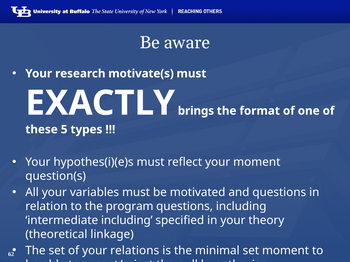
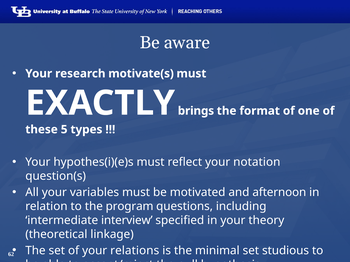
your moment: moment -> notation (257, 162)
and questions: questions -> afternoon (279, 193)
intermediate including: including -> interview (127, 221)
set moment: moment -> studious (286, 251)
